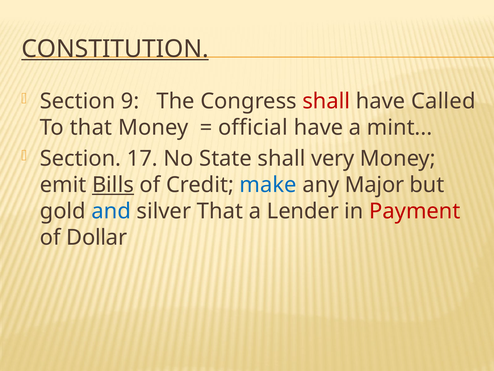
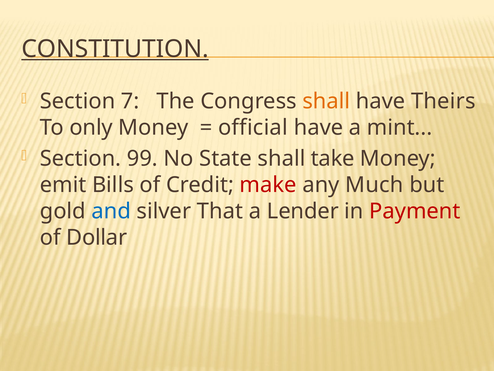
9: 9 -> 7 (130, 101)
shall colour: red -> orange (326, 101)
Called: Called -> Theirs (443, 101)
To that: that -> only (91, 127)
17: 17 -> 99 (142, 158)
very: very -> take (333, 158)
Bills underline: present -> none (113, 185)
make colour: blue -> red (268, 185)
Major: Major -> Much (374, 185)
